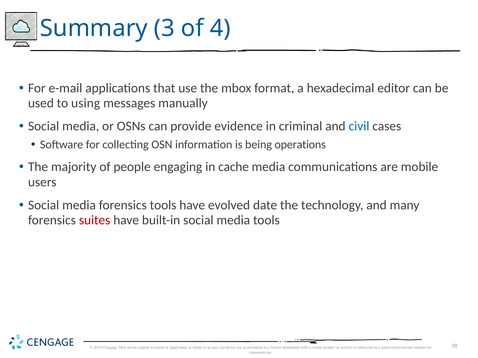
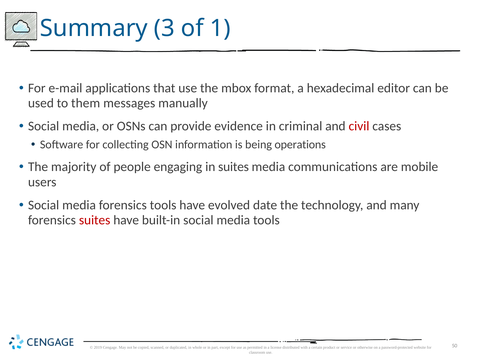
4: 4 -> 1 (220, 28)
using: using -> them (86, 103)
civil colour: blue -> red (359, 126)
in cache: cache -> suites (234, 167)
